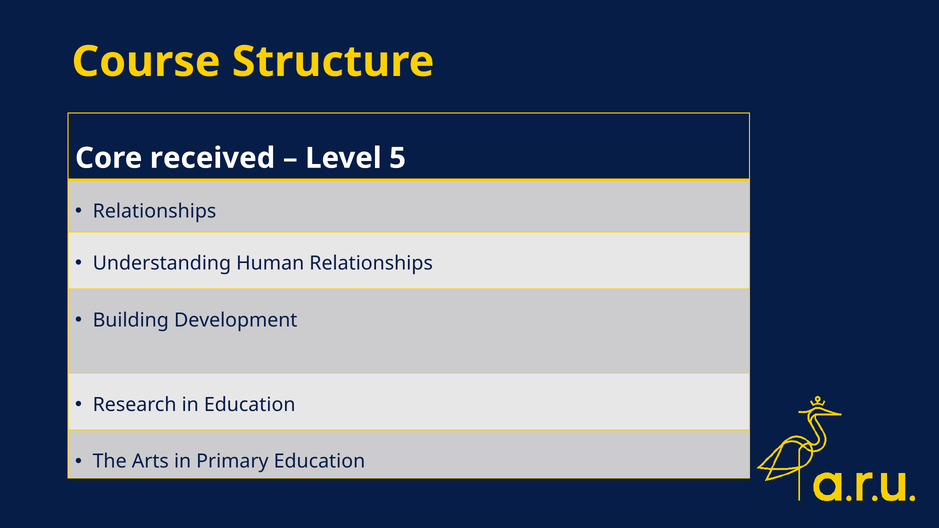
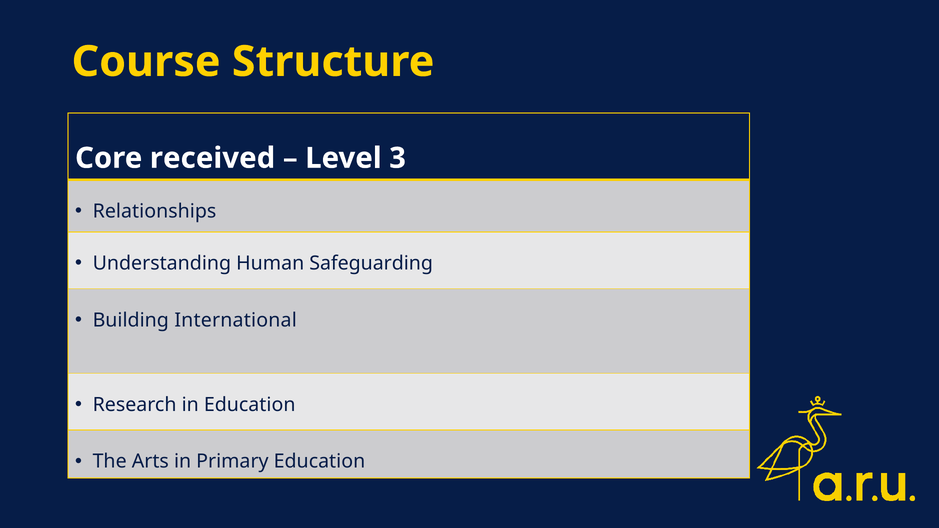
5: 5 -> 3 (398, 158)
Human Relationships: Relationships -> Safeguarding (371, 264)
Development: Development -> International (236, 320)
